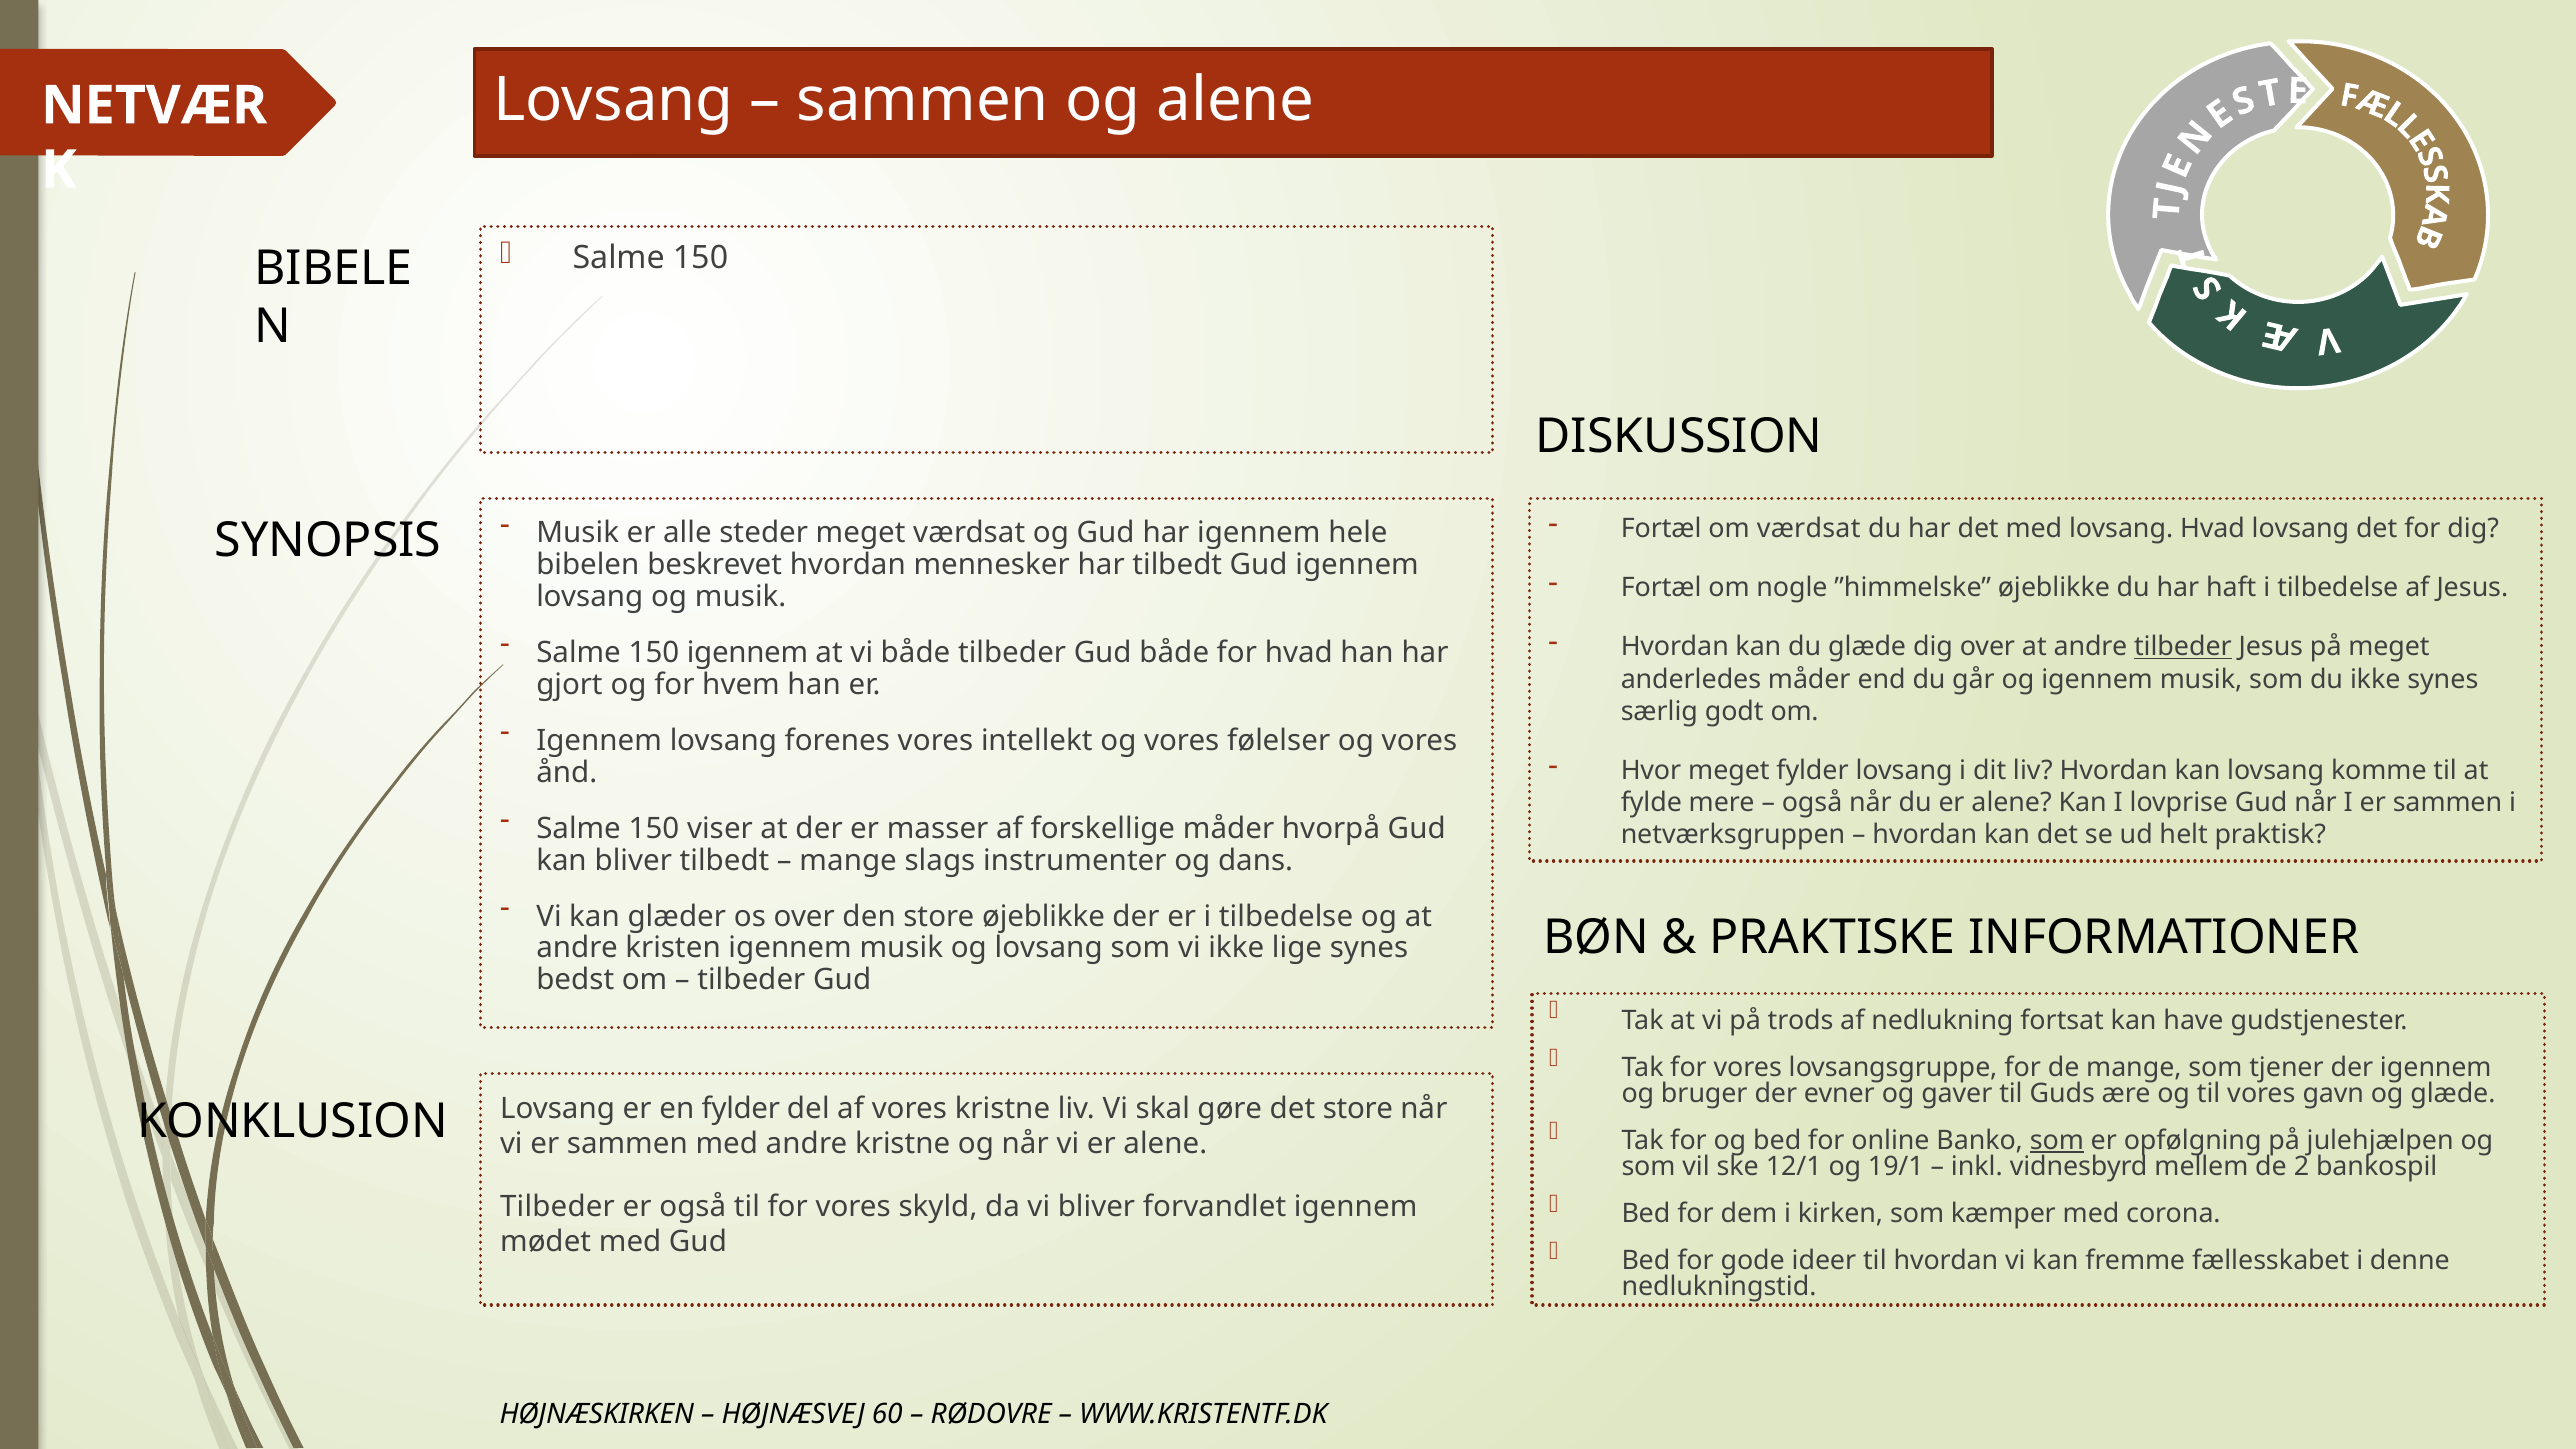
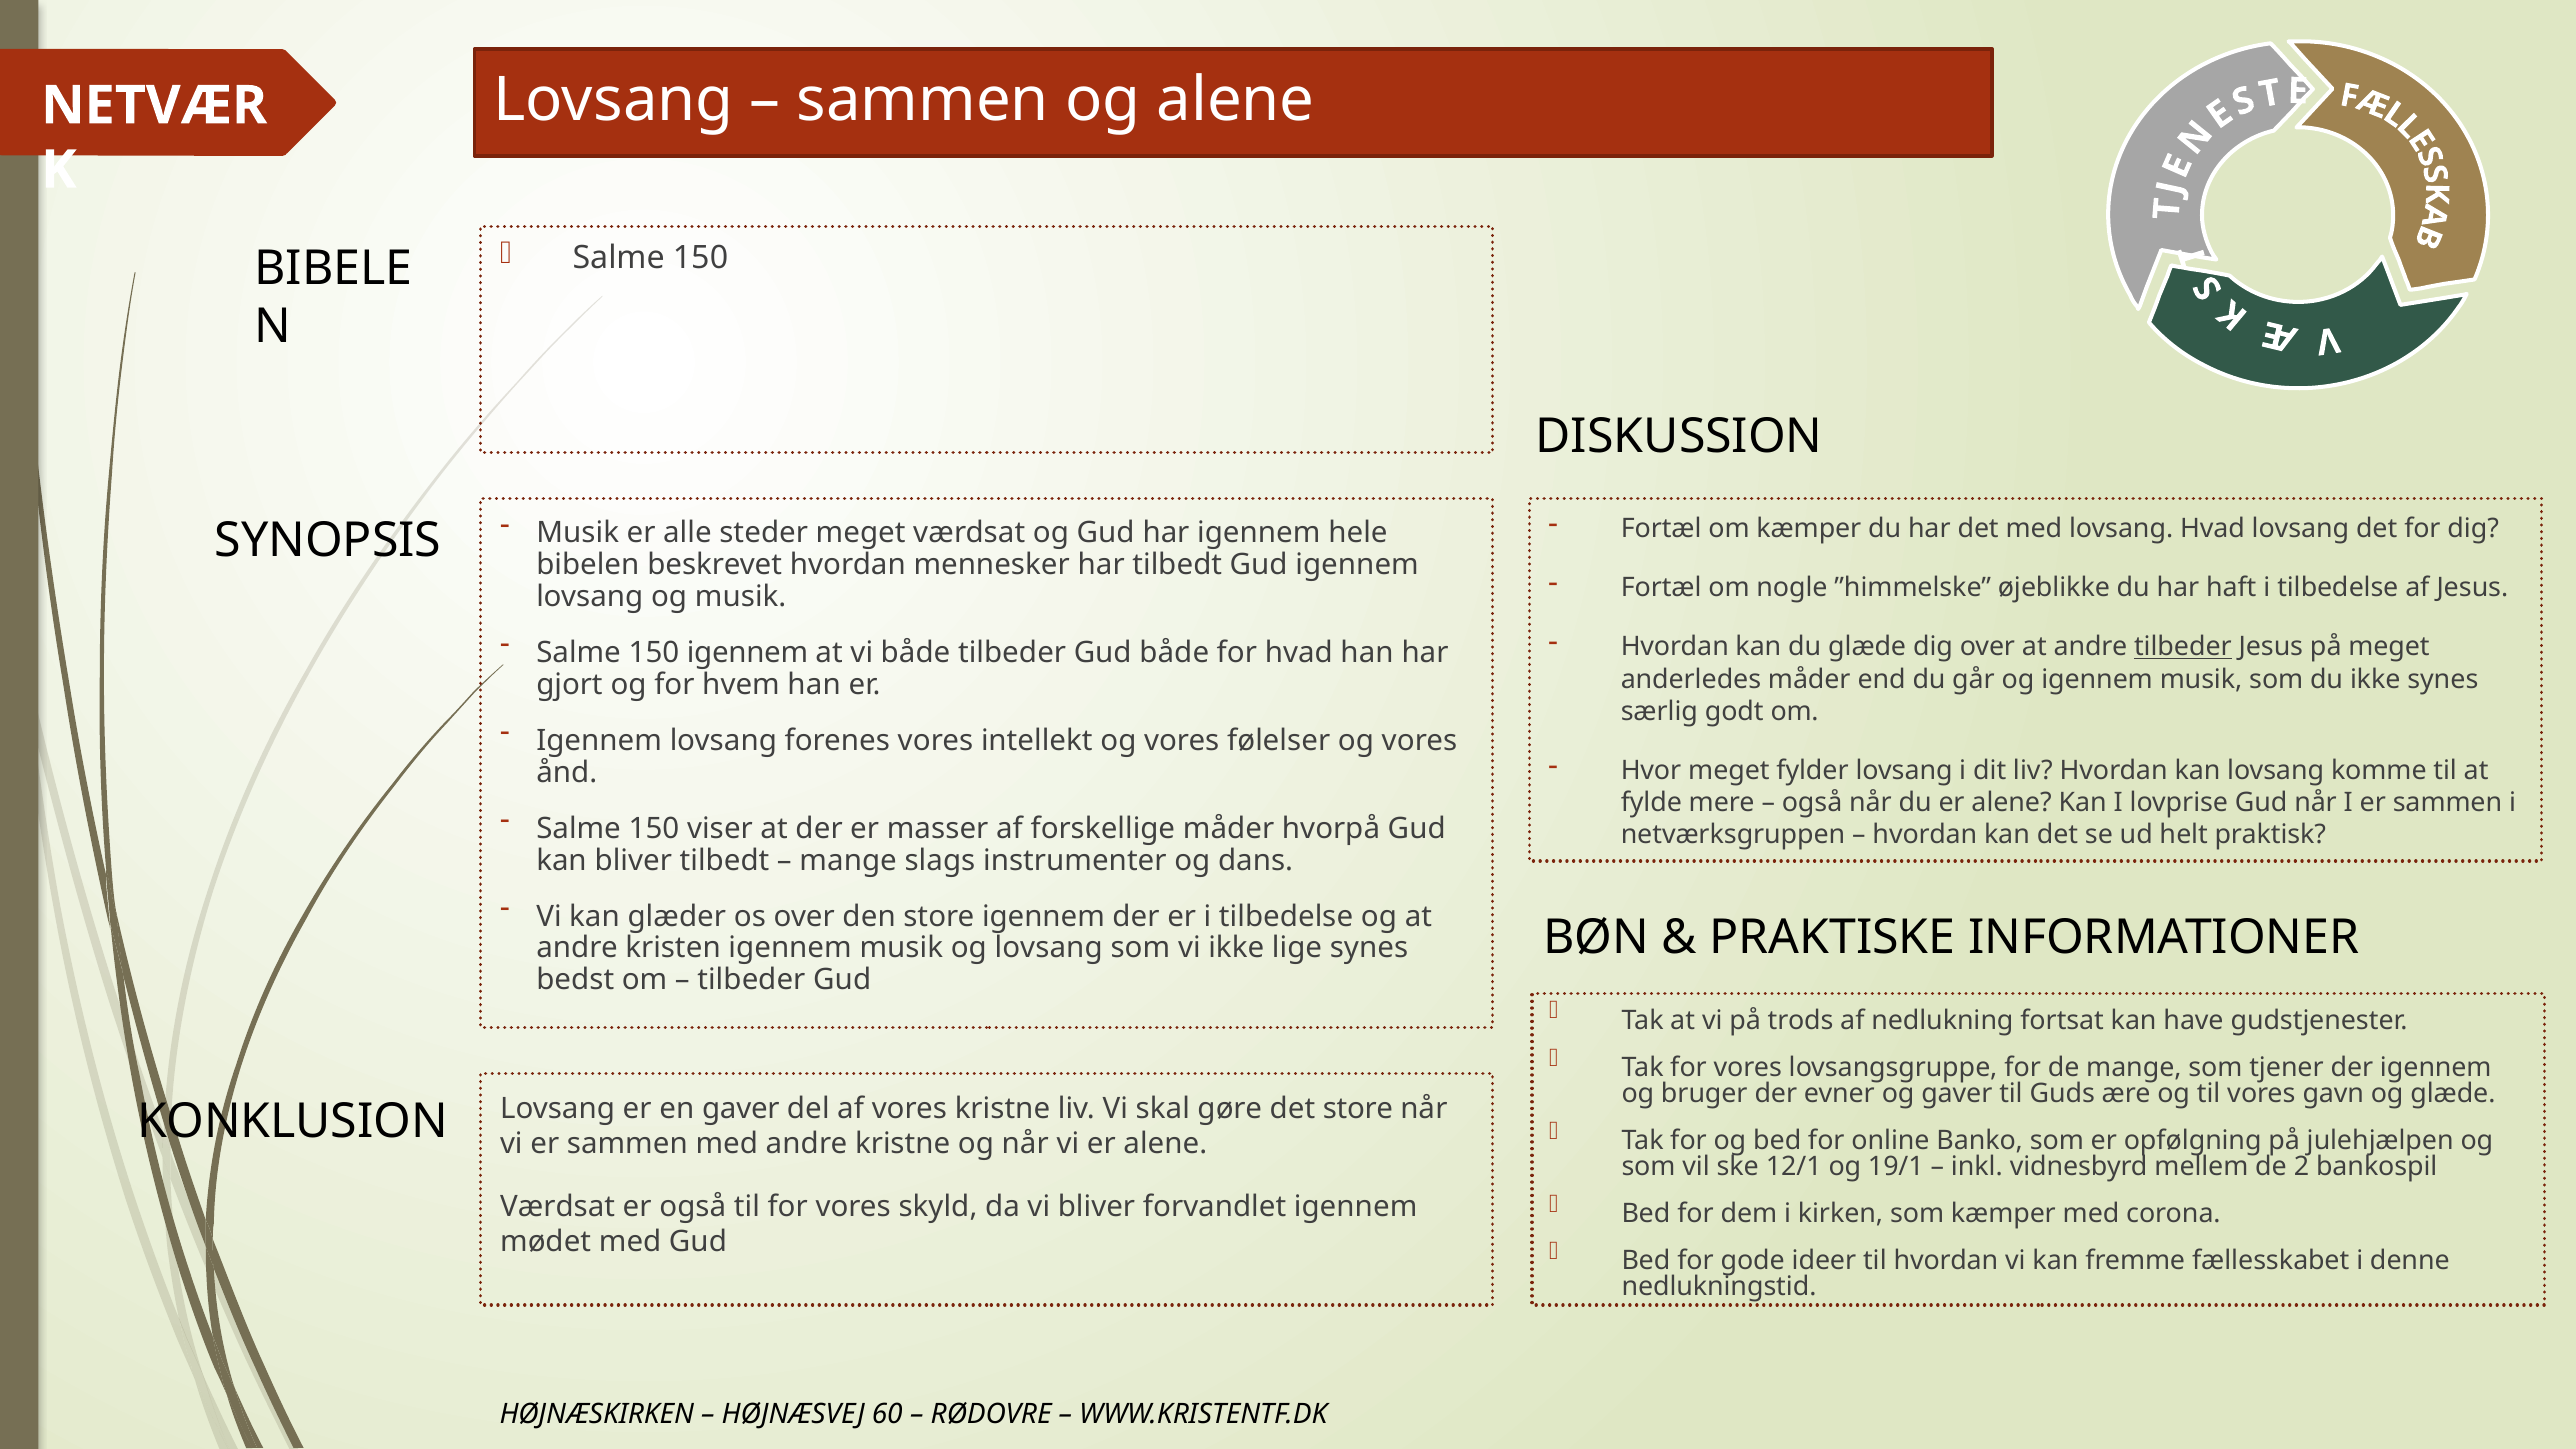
om værdsat: værdsat -> kæmper (1809, 529)
store øjeblikke: øjeblikke -> igennem (1043, 916)
en fylder: fylder -> gaver (741, 1109)
som underline: present -> none (2057, 1140)
Tilbeder: Tilbeder -> Værdsat (558, 1206)
